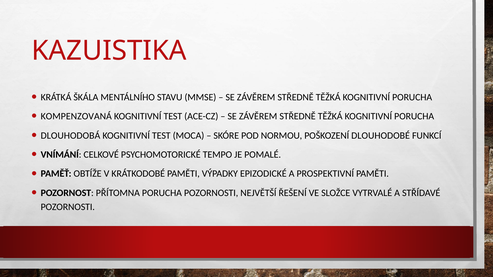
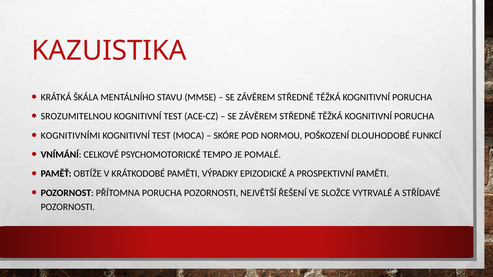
KOMPENZOVANÁ: KOMPENZOVANÁ -> SROZUMITELNOU (76, 116)
DLOUHODOBÁ: DLOUHODOBÁ -> KOGNITIVNÍMI (70, 136)
